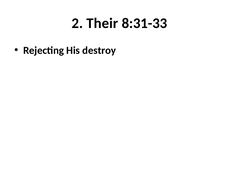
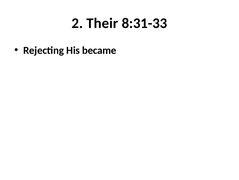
destroy: destroy -> became (99, 50)
